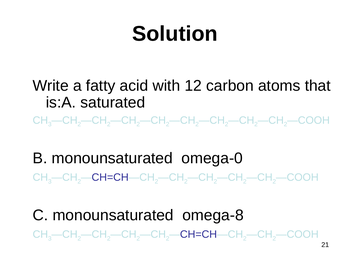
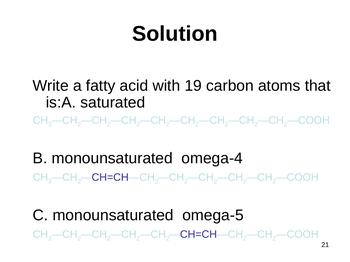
12: 12 -> 19 (193, 86)
omega-0: omega-0 -> omega-4 (212, 159)
omega-8: omega-8 -> omega-5 (213, 216)
